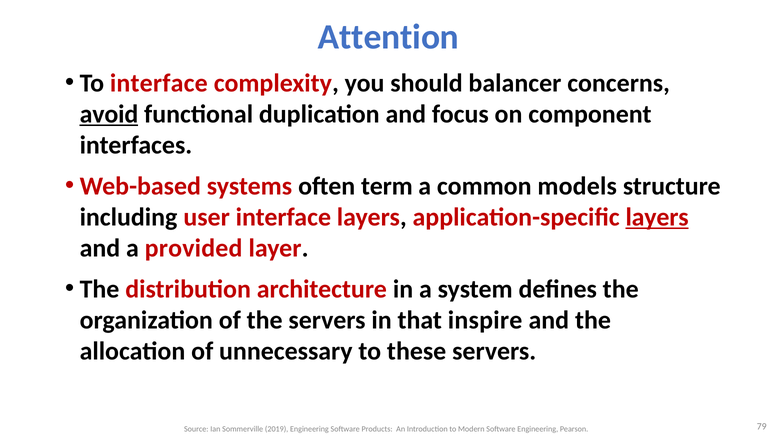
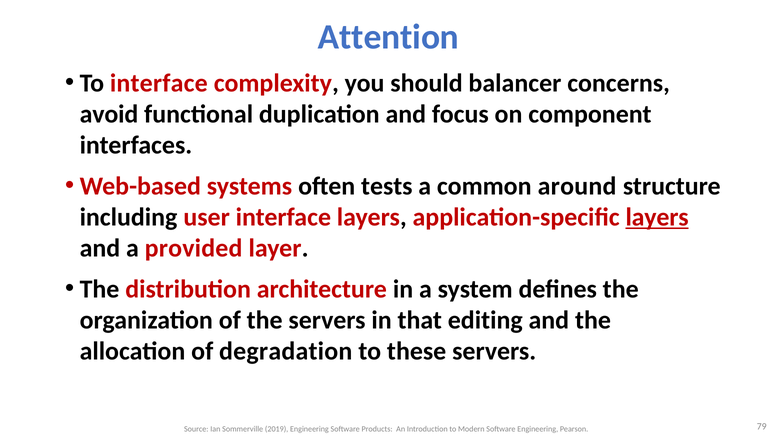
avoid underline: present -> none (109, 114)
term: term -> tests (387, 186)
models: models -> around (577, 186)
inspire: inspire -> editing (485, 320)
unnecessary: unnecessary -> degradation (286, 351)
